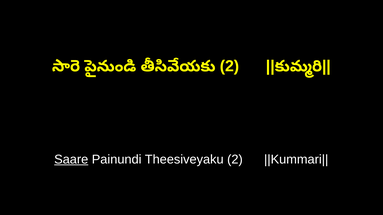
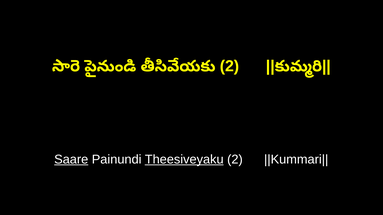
Theesiveyaku underline: none -> present (184, 160)
